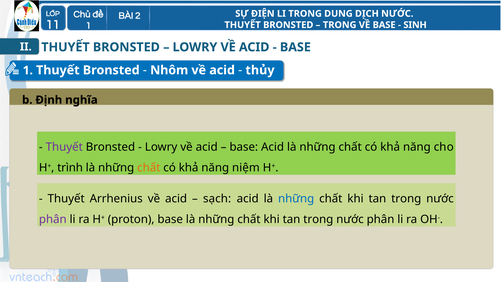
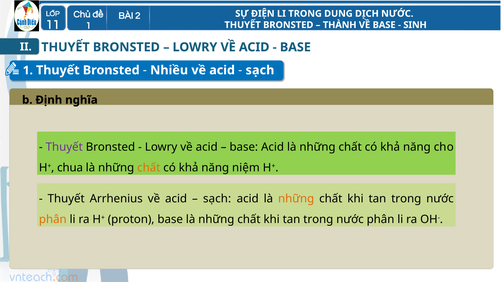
TRONG: TRONG -> THÀNH (340, 25)
Nhôm: Nhôm -> Nhiều (169, 70)
thủy: thủy -> sạch (260, 70)
trình: trình -> chua (70, 168)
những colour: blue -> orange (296, 199)
phân colour: purple -> orange (53, 219)
